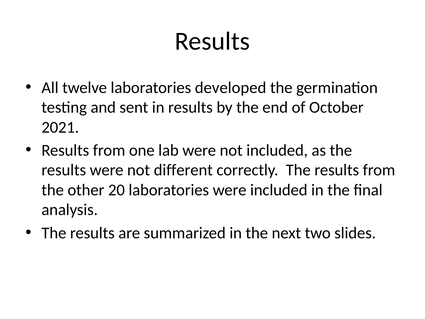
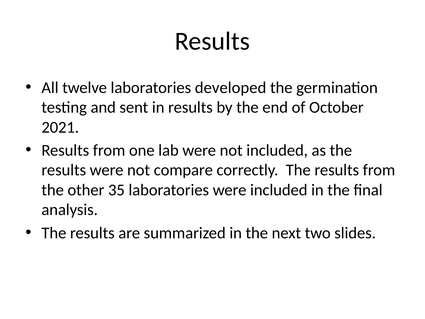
different: different -> compare (183, 170)
20: 20 -> 35 (116, 190)
